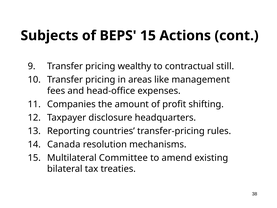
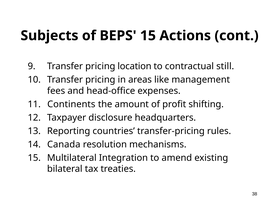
wealthy: wealthy -> location (135, 66)
Companies: Companies -> Continents (71, 104)
Committee: Committee -> Integration (123, 158)
